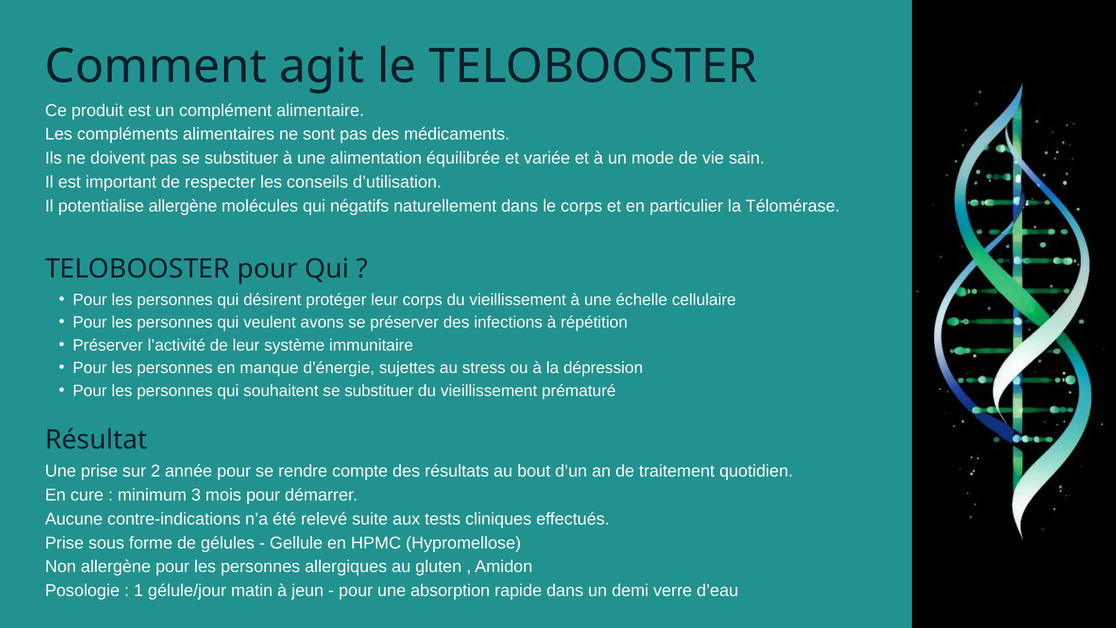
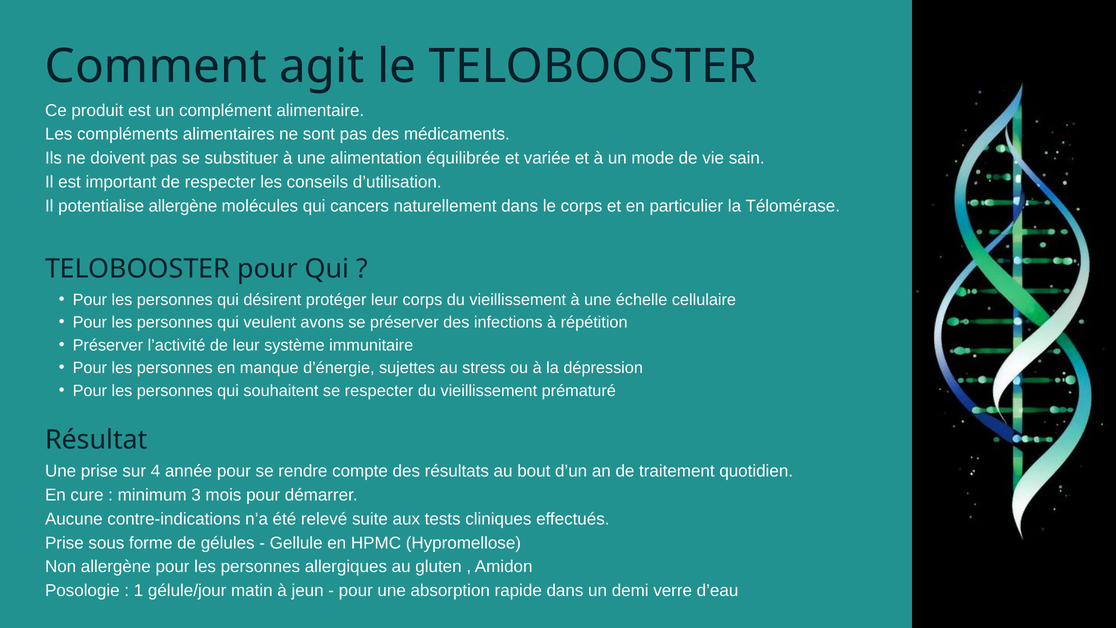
négatifs: négatifs -> cancers (360, 206)
souhaitent se substituer: substituer -> respecter (379, 391)
2: 2 -> 4 (156, 471)
